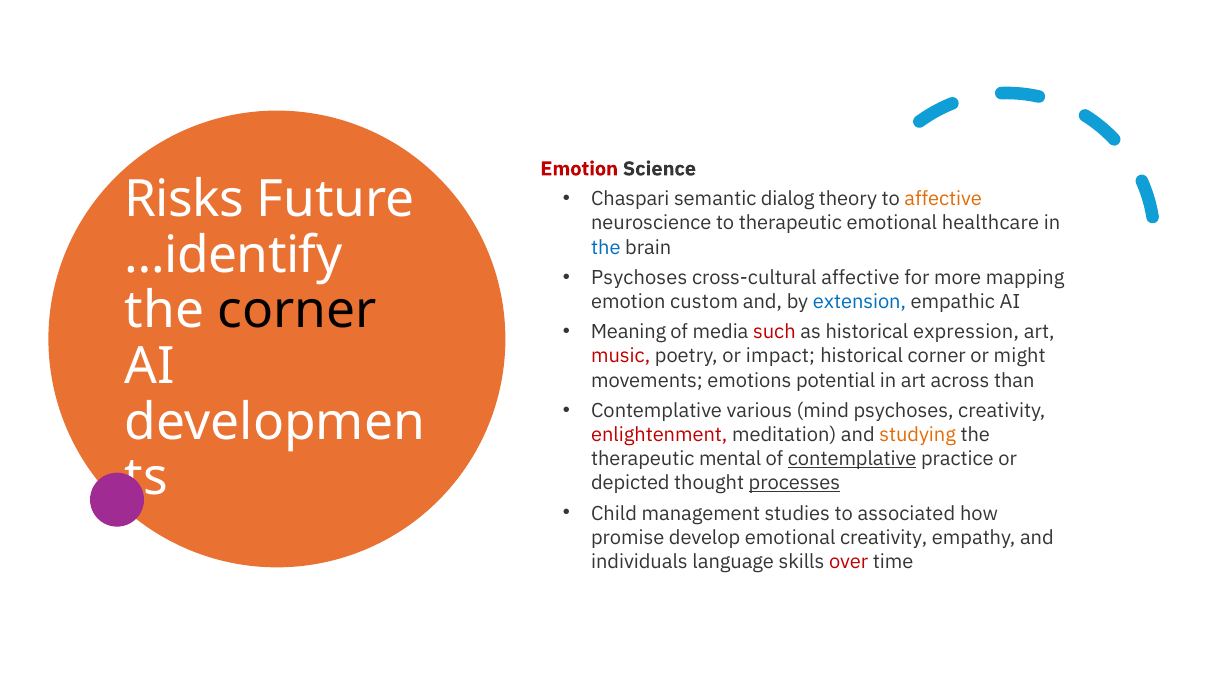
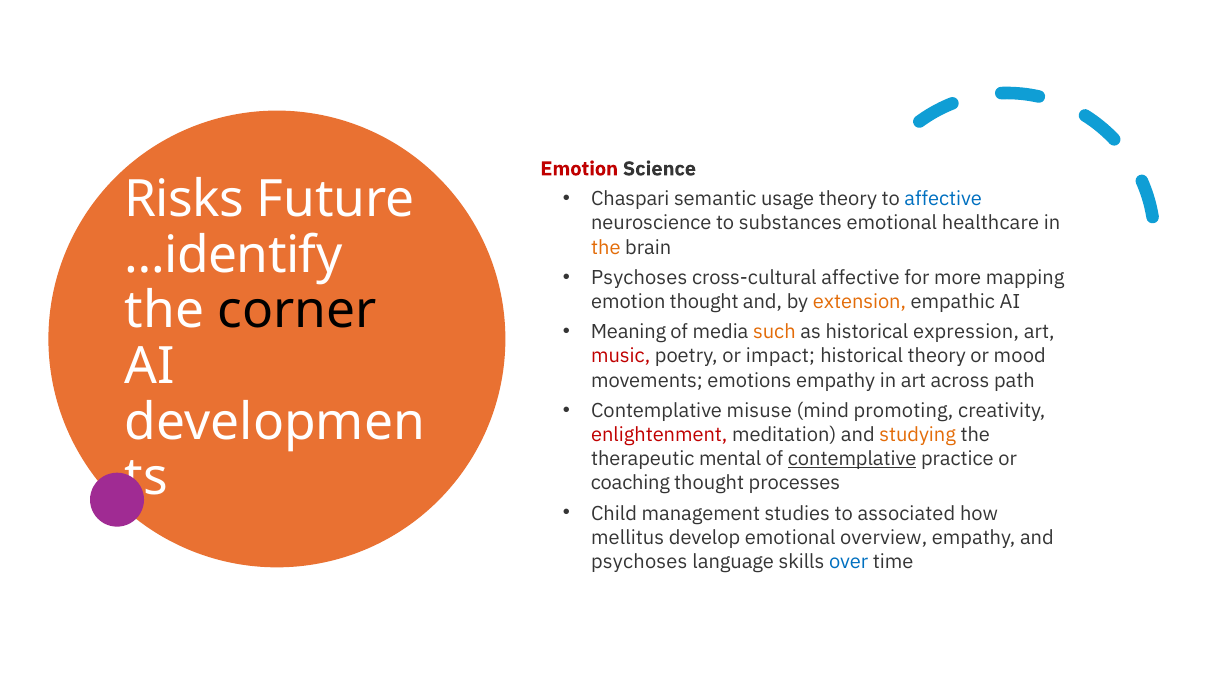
dialog: dialog -> usage (788, 199)
affective colour: orange -> blue (943, 199)
to therapeutic: therapeutic -> substances (790, 223)
the colour: blue -> orange (606, 248)
emotion custom: custom -> thought (704, 302)
extension colour: blue -> orange (859, 302)
such colour: red -> orange (774, 332)
historical corner: corner -> theory (937, 356)
might: might -> mood (1020, 356)
emotions potential: potential -> empathy (836, 381)
than: than -> path (1014, 381)
various: various -> misuse (759, 411)
mind psychoses: psychoses -> promoting (903, 411)
depicted: depicted -> coaching (630, 483)
processes underline: present -> none (794, 483)
promise: promise -> mellitus (628, 538)
emotional creativity: creativity -> overview (884, 538)
individuals: individuals -> psychoses (639, 562)
over colour: red -> blue (849, 562)
